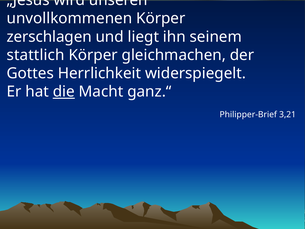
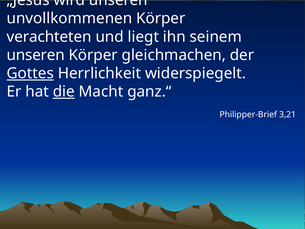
zerschlagen: zerschlagen -> verachteten (49, 37)
stattlich: stattlich -> unseren (36, 55)
Gottes underline: none -> present (30, 73)
